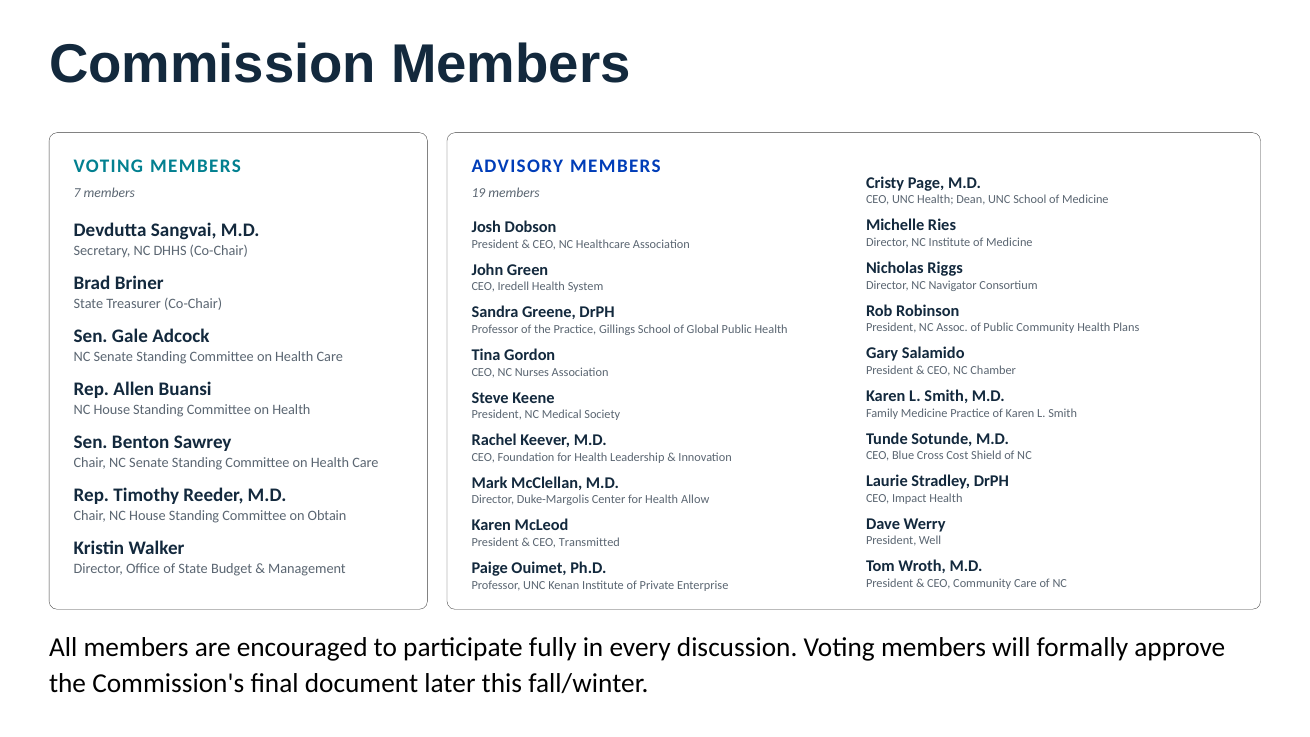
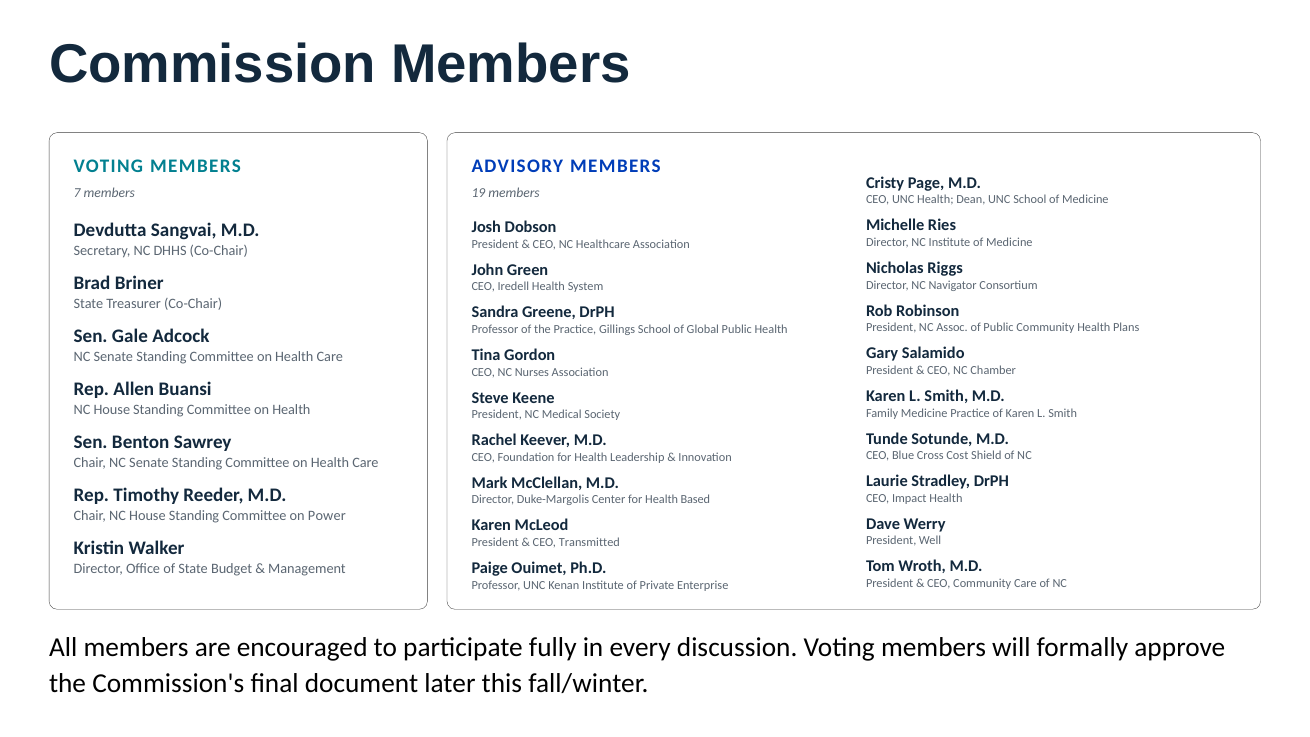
Allow: Allow -> Based (695, 500)
Obtain: Obtain -> Power (327, 516)
